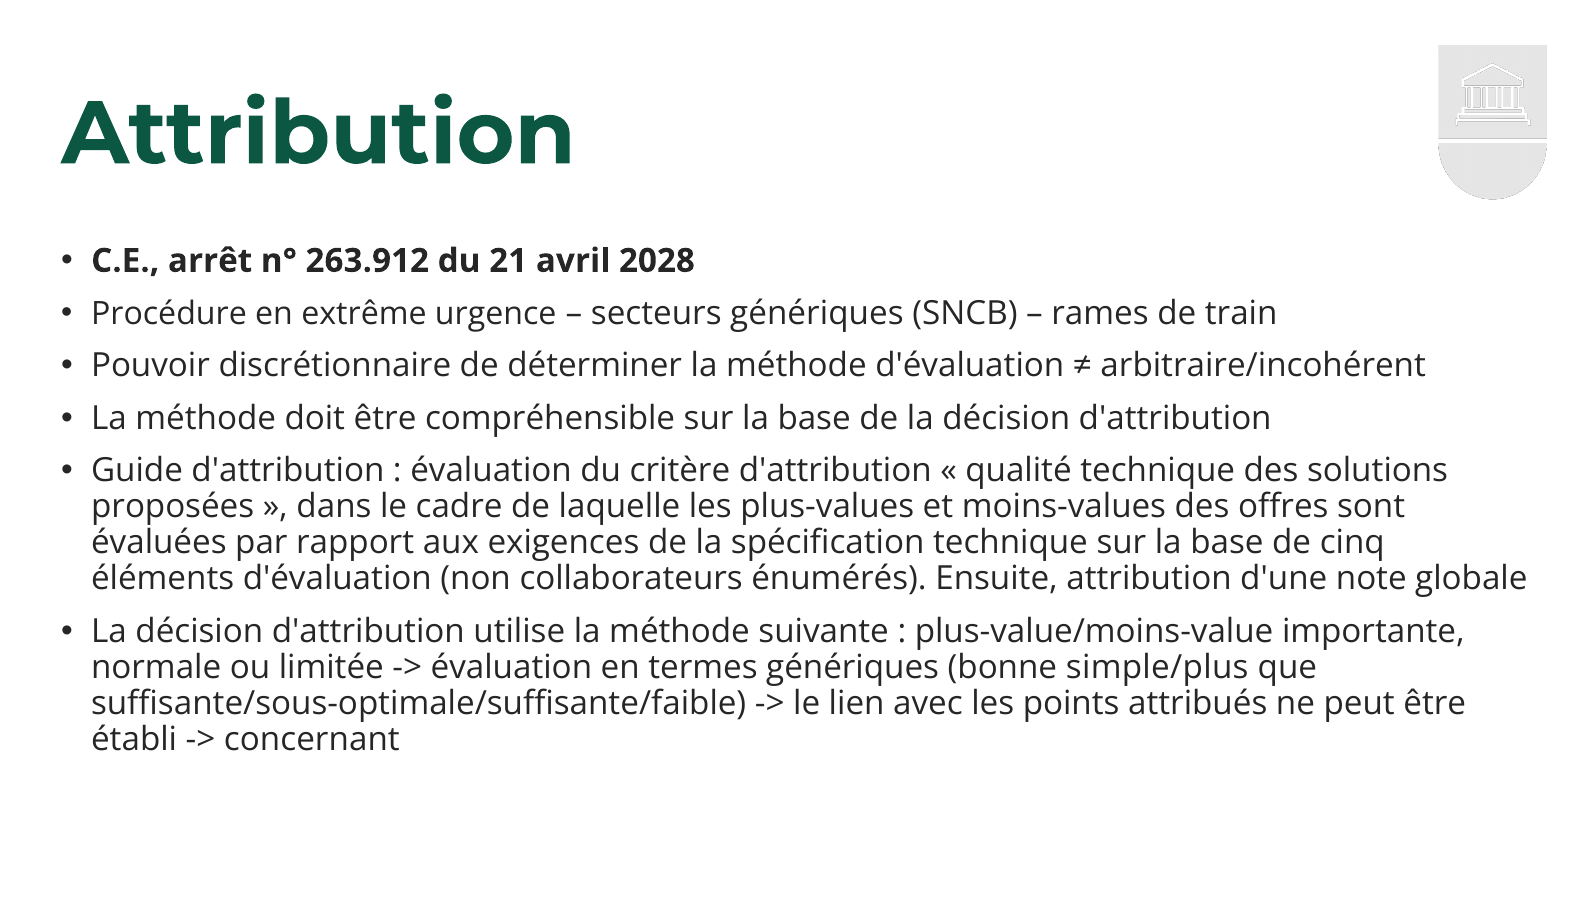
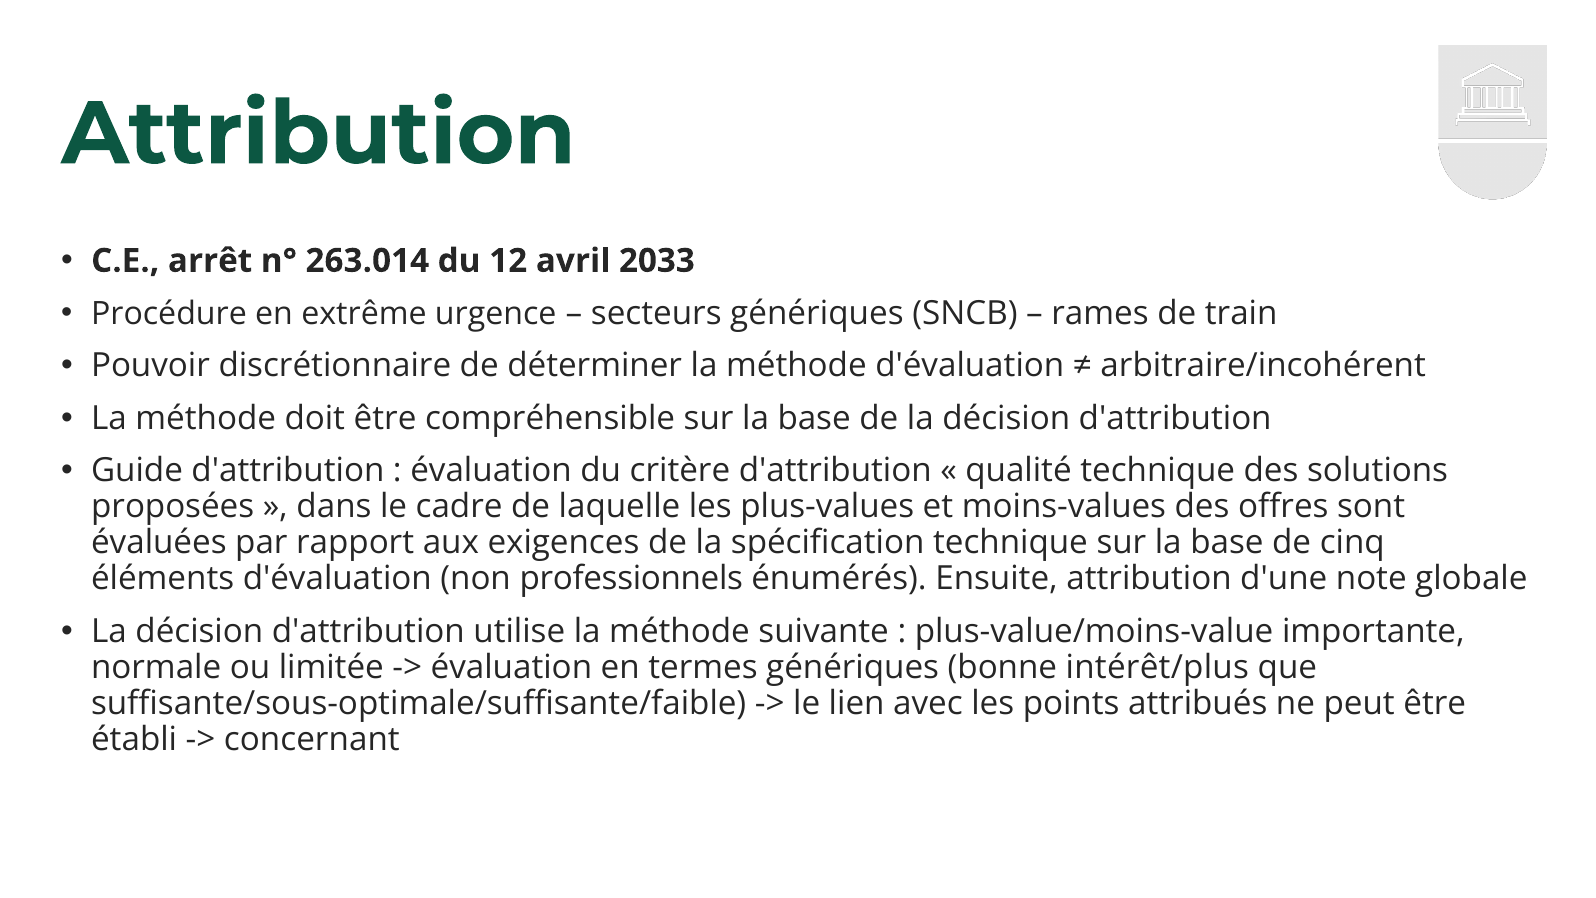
263.912: 263.912 -> 263.014 (367, 261)
21: 21 -> 12 (508, 261)
2028: 2028 -> 2033 (657, 261)
collaborateurs: collaborateurs -> professionnels (631, 579)
simple/plus: simple/plus -> intérêt/plus (1157, 667)
